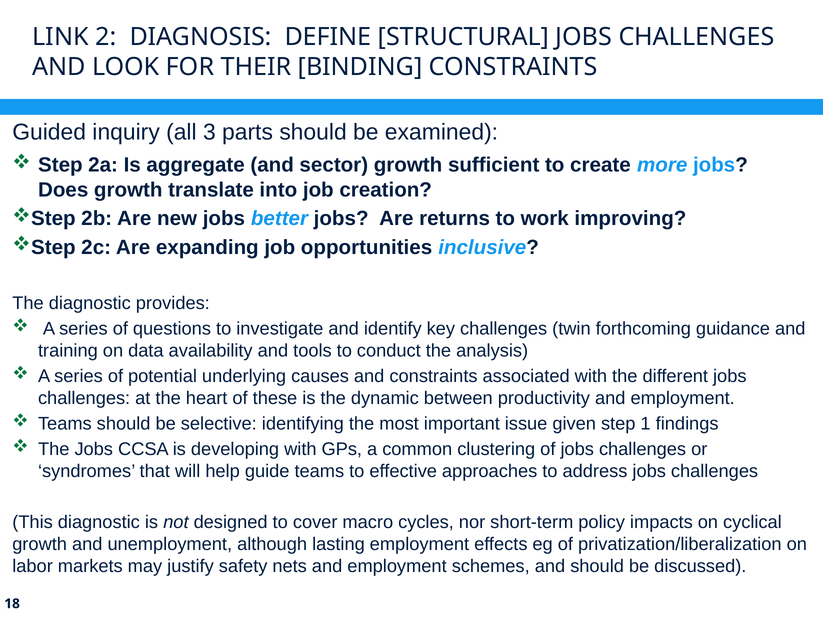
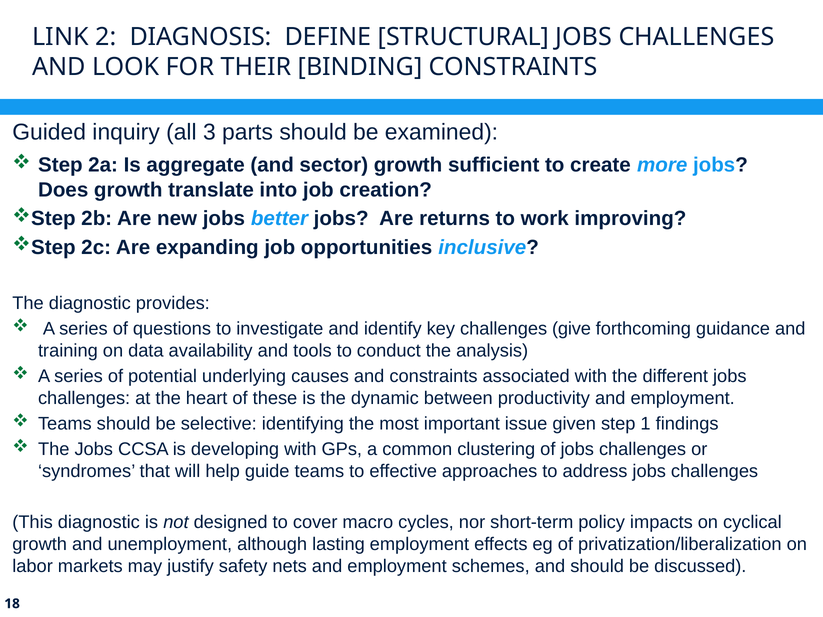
twin: twin -> give (572, 329)
